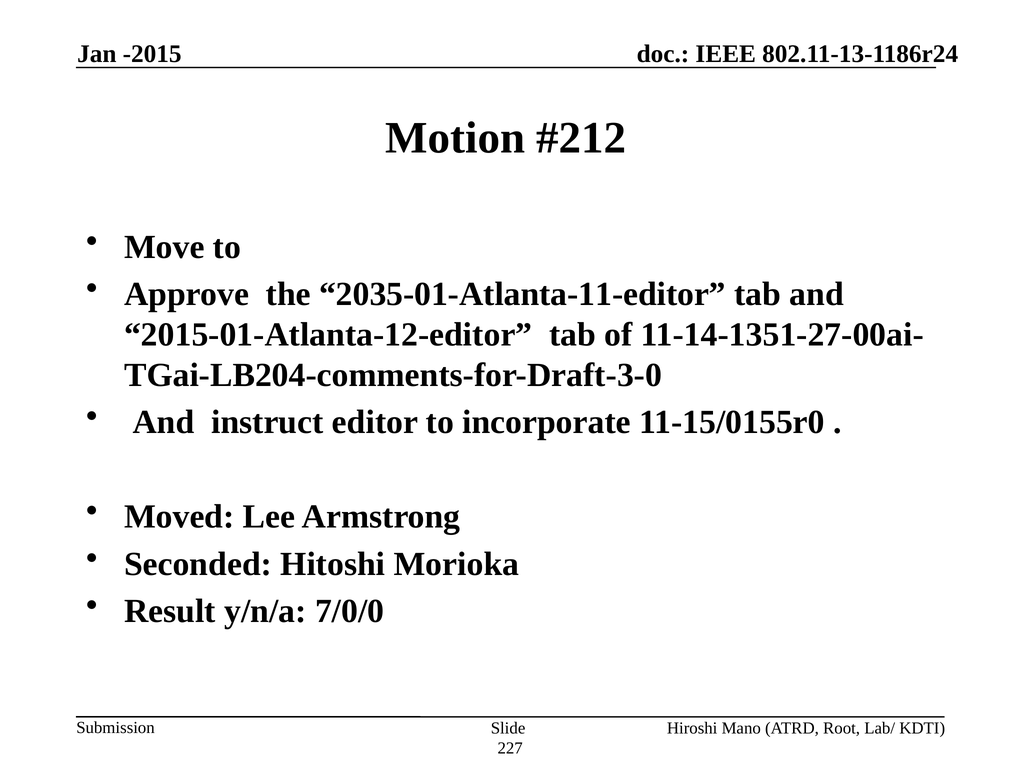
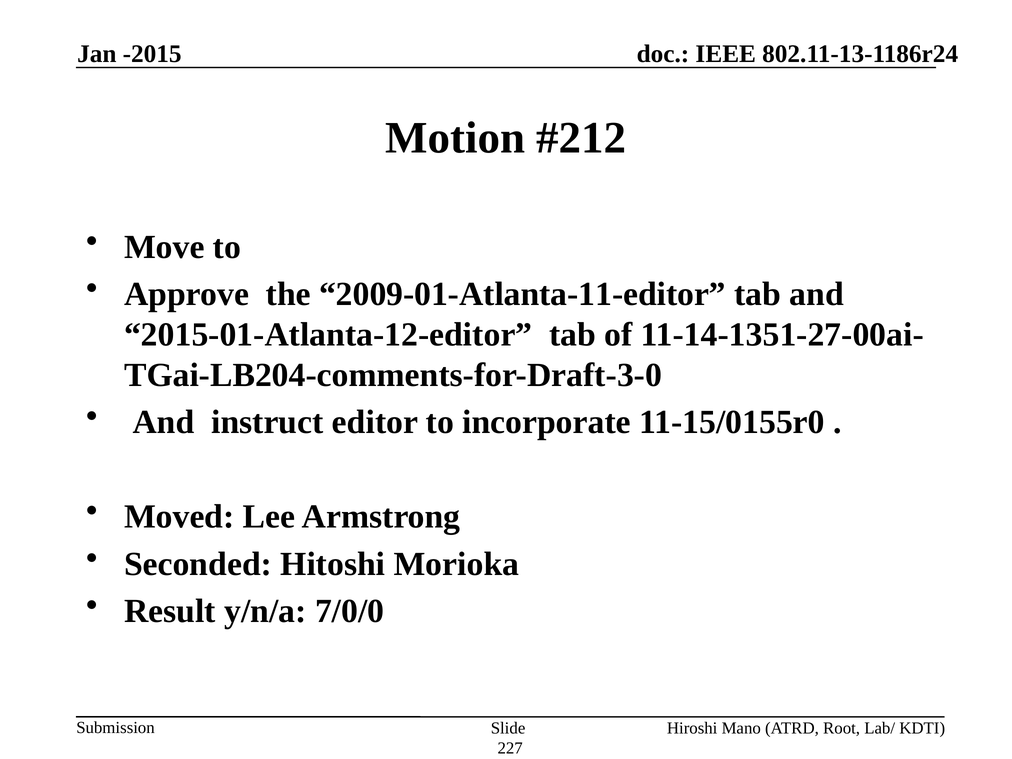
2035-01-Atlanta-11-editor: 2035-01-Atlanta-11-editor -> 2009-01-Atlanta-11-editor (522, 294)
